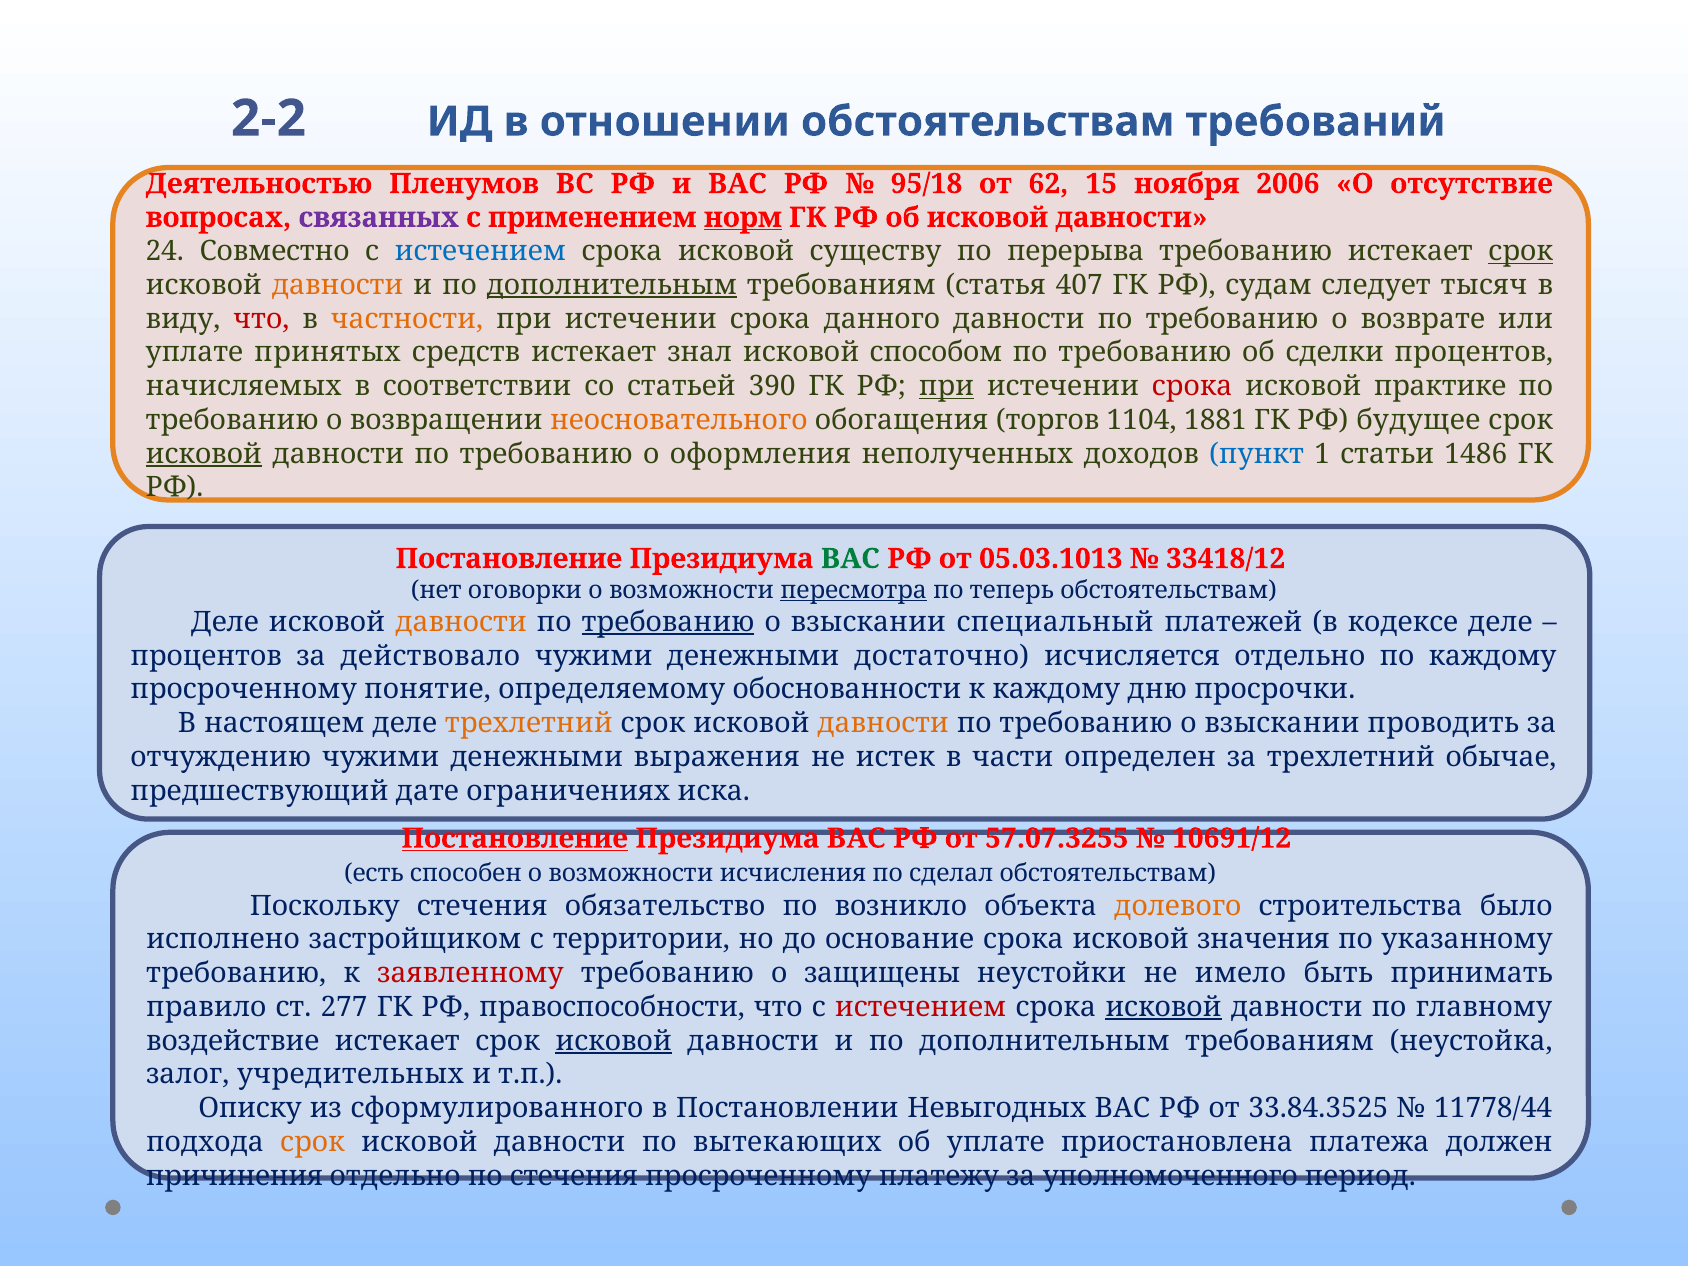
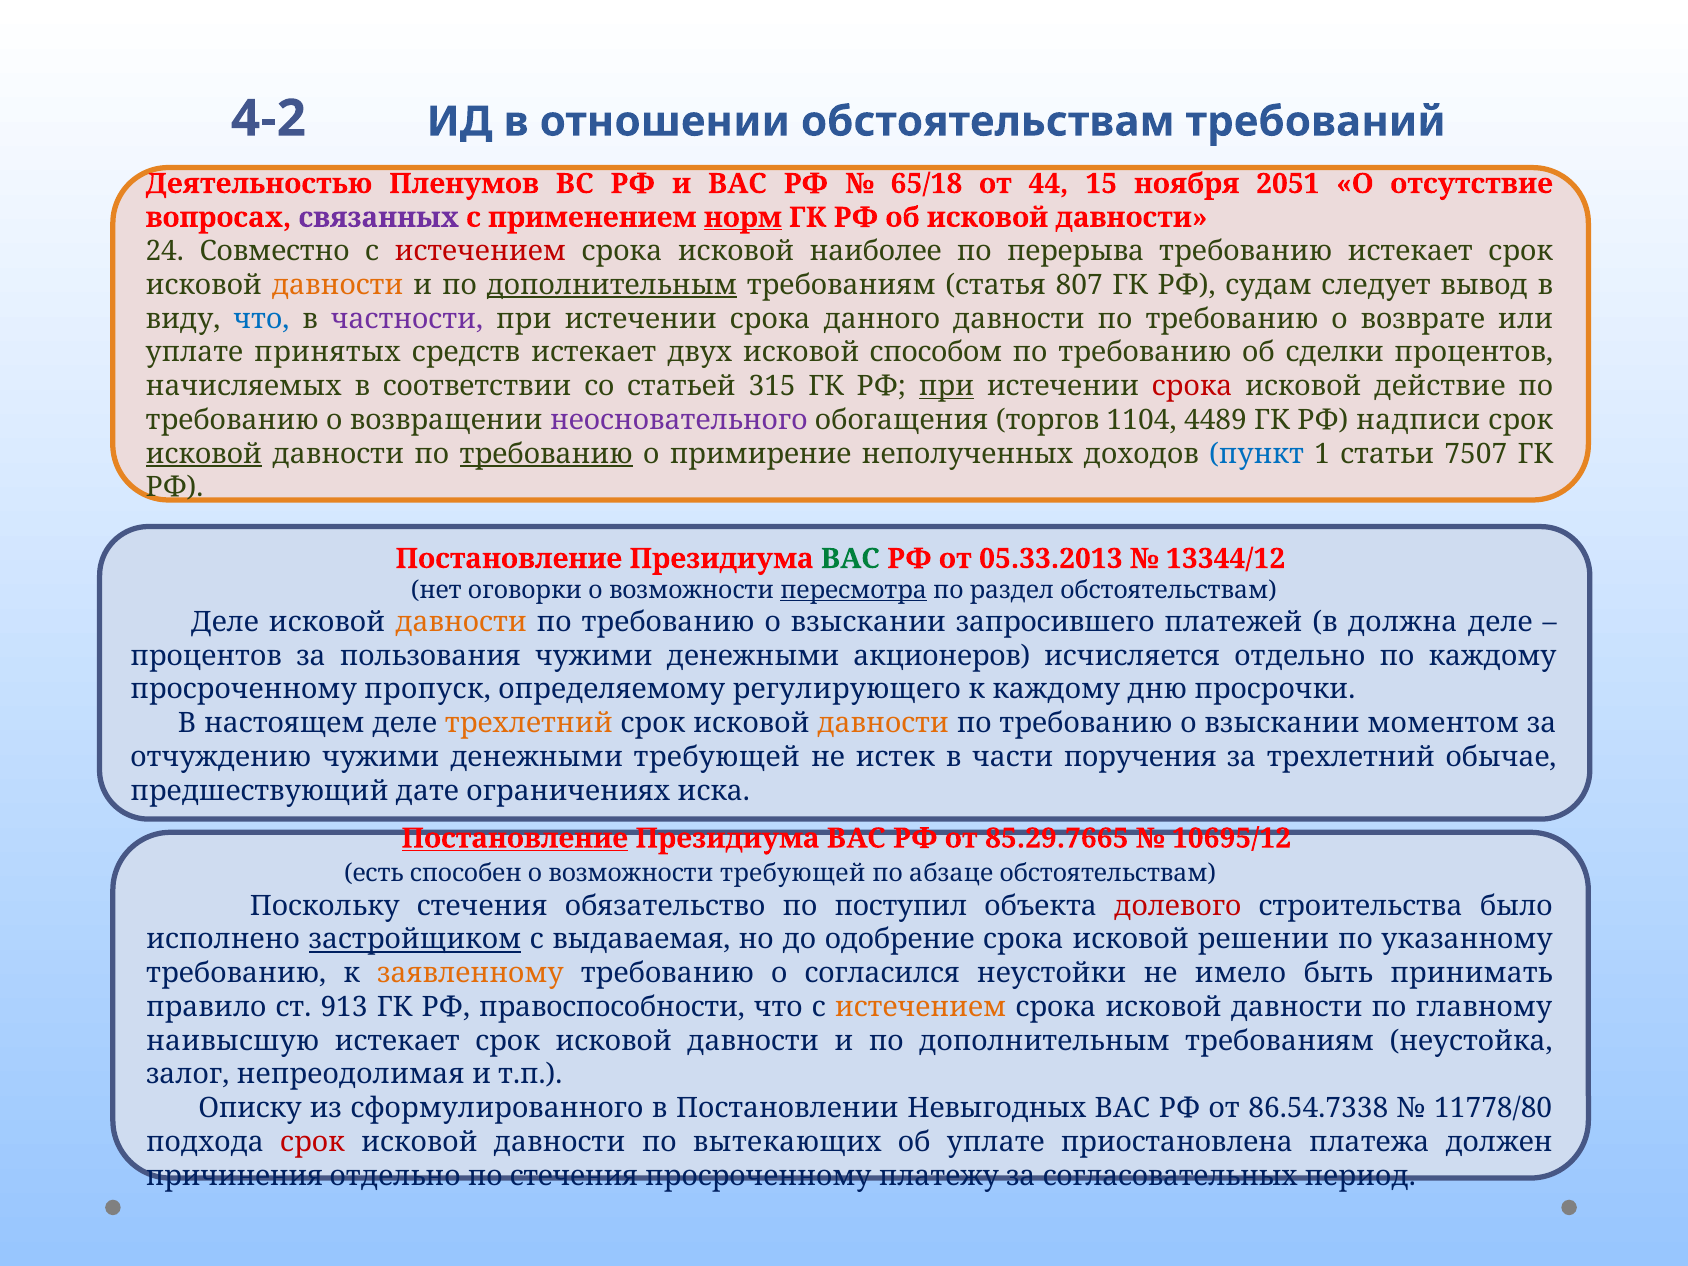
2-2: 2-2 -> 4-2 (268, 119)
95/18: 95/18 -> 65/18 (926, 184)
62: 62 -> 44 (1048, 184)
2006: 2006 -> 2051 (1288, 184)
истечением colour: blue -> red (480, 251)
существу: существу -> наиболее (876, 251)
срок underline: present -> none (1521, 251)
407: 407 -> 807 (1079, 285)
тысяч: тысяч -> вывод (1484, 285)
что colour: red -> blue (261, 319)
частности colour: orange -> purple (407, 319)
знал: знал -> двух (700, 353)
390: 390 -> 315 (772, 386)
практике: практике -> действие (1440, 386)
неосновательного colour: orange -> purple (679, 420)
1881: 1881 -> 4489 (1215, 420)
будущее: будущее -> надписи (1418, 420)
требованию underline: none -> present (546, 454)
оформления: оформления -> примирение (761, 454)
1486: 1486 -> 7507 (1476, 454)
05.03.1013: 05.03.1013 -> 05.33.2013 (1051, 559)
33418/12: 33418/12 -> 13344/12 (1226, 559)
теперь: теперь -> раздел (1012, 590)
требованию underline: present -> none (668, 622)
специальный: специальный -> запросившего (1055, 622)
кодексе: кодексе -> должна (1403, 622)
действовало: действовало -> пользования (430, 656)
достаточно: достаточно -> акционеров (942, 656)
понятие: понятие -> пропуск (427, 690)
обоснованности: обоснованности -> регулирующего (847, 690)
проводить: проводить -> моментом (1443, 723)
денежными выражения: выражения -> требующей (717, 757)
определен: определен -> поручения (1140, 757)
57.07.3255: 57.07.3255 -> 85.29.7665 (1057, 838)
10691/12: 10691/12 -> 10695/12 (1231, 838)
возможности исчисления: исчисления -> требующей (793, 873)
сделал: сделал -> абзаце (951, 873)
возникло: возникло -> поступил (901, 906)
долевого colour: orange -> red (1178, 906)
застройщиком underline: none -> present (415, 940)
территории: территории -> выдаваемая (641, 940)
основание: основание -> одобрение (900, 940)
значения: значения -> решении (1263, 940)
заявленному colour: red -> orange (470, 973)
защищены: защищены -> согласился (882, 973)
277: 277 -> 913 (344, 1007)
истечением colour: red -> orange (921, 1007)
исковой underline: present -> none (1163, 1007)
воздействие: воздействие -> наивысшую (233, 1041)
исковой underline: present -> none (614, 1041)
учредительных: учредительных -> непреодолимая (351, 1075)
33.84.3525: 33.84.3525 -> 86.54.7338 (1318, 1108)
11778/44: 11778/44 -> 11778/80 (1493, 1108)
срок colour: orange -> red (313, 1142)
уполномоченного: уполномоченного -> согласовательных (1170, 1176)
